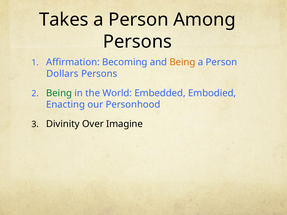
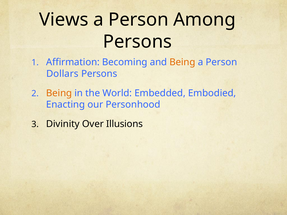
Takes: Takes -> Views (64, 20)
Being colour: green -> orange (59, 93)
Imagine: Imagine -> Illusions (124, 124)
